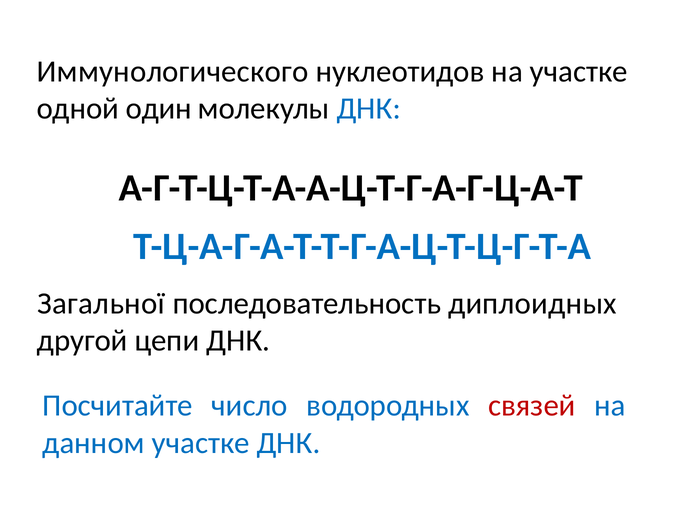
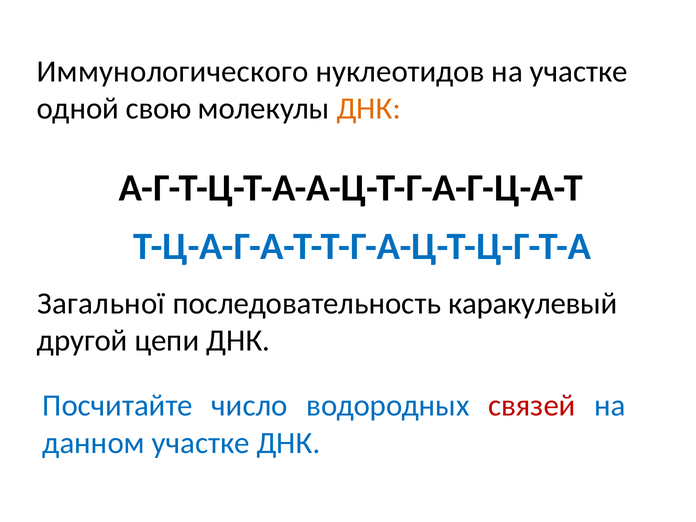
один: один -> свою (159, 108)
ДНК colour: blue -> orange (369, 108)
диплоидных: диплоидных -> каракулевый (533, 303)
